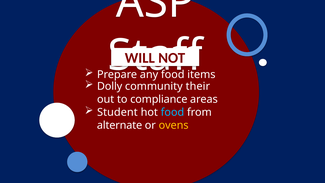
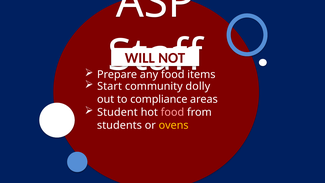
Dolly: Dolly -> Start (110, 86)
their: their -> dolly (198, 86)
food colour: light blue -> pink (172, 112)
alternate: alternate -> students (119, 125)
